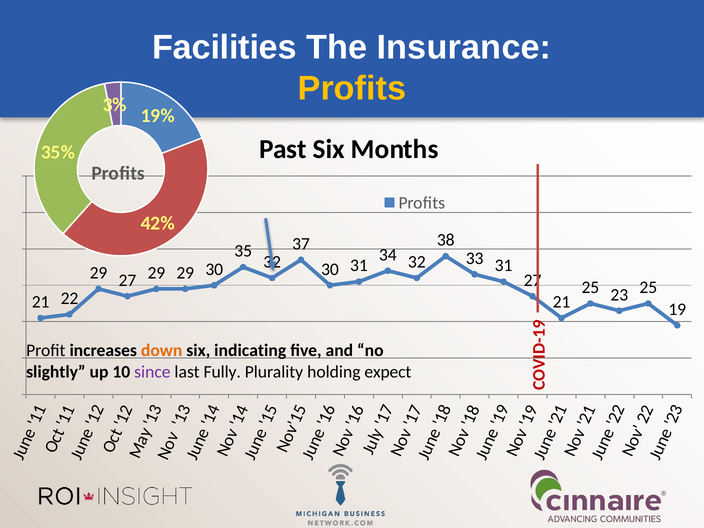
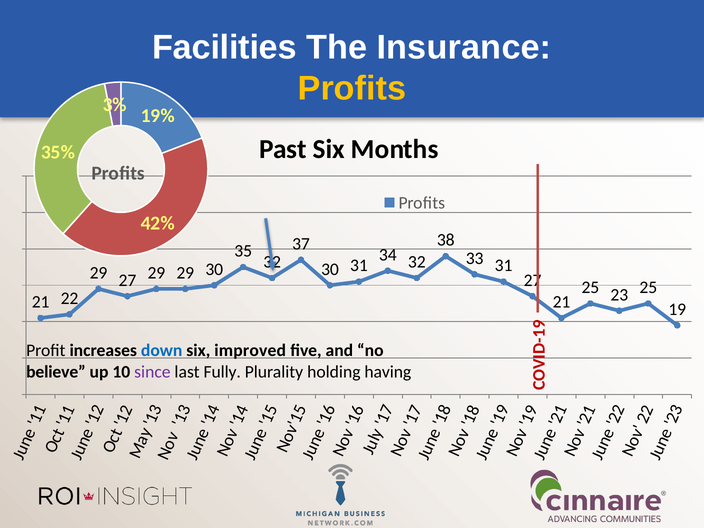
down colour: orange -> blue (162, 351)
indicating: indicating -> improved (250, 351)
slightly: slightly -> believe (56, 372)
expect: expect -> having (388, 372)
